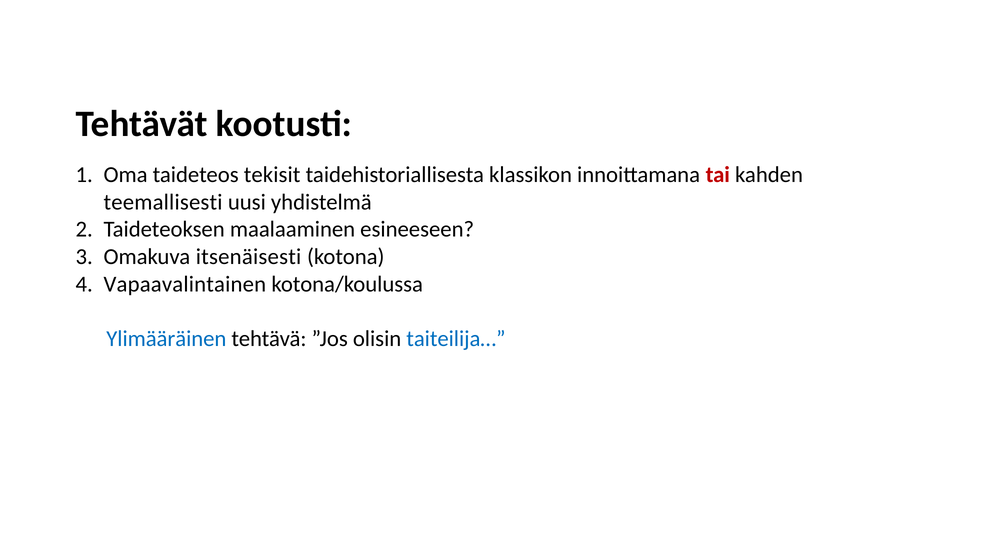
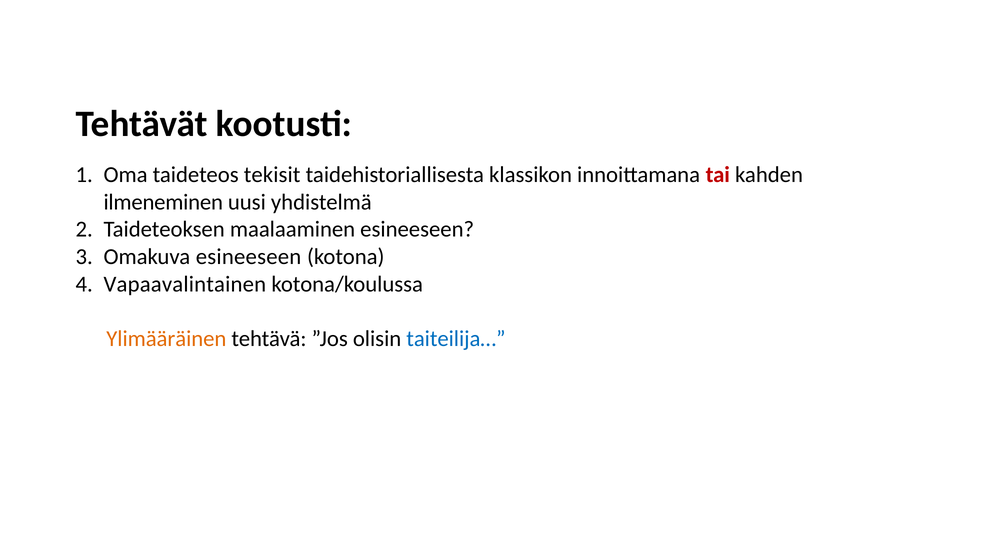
teemallisesti: teemallisesti -> ilmeneminen (163, 202)
Omakuva itsenäisesti: itsenäisesti -> esineeseen (249, 257)
Ylimääräinen colour: blue -> orange (166, 338)
